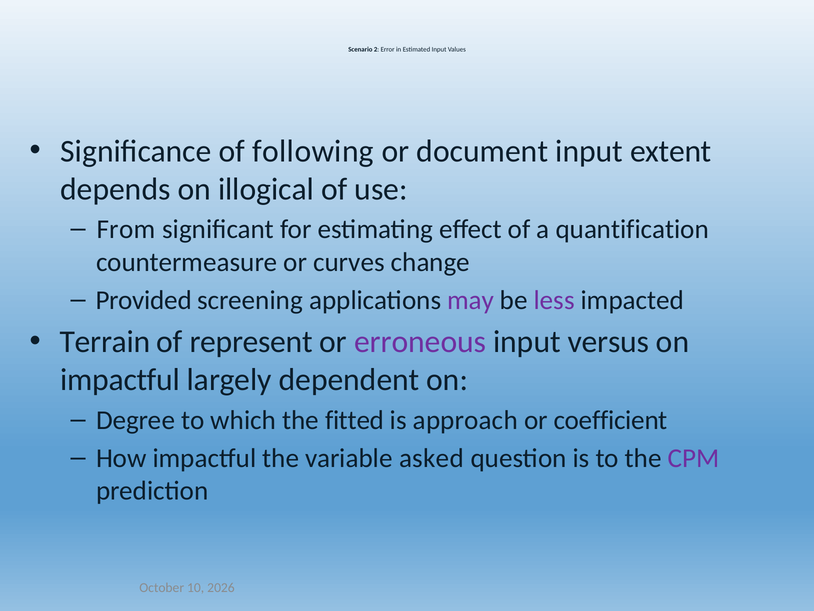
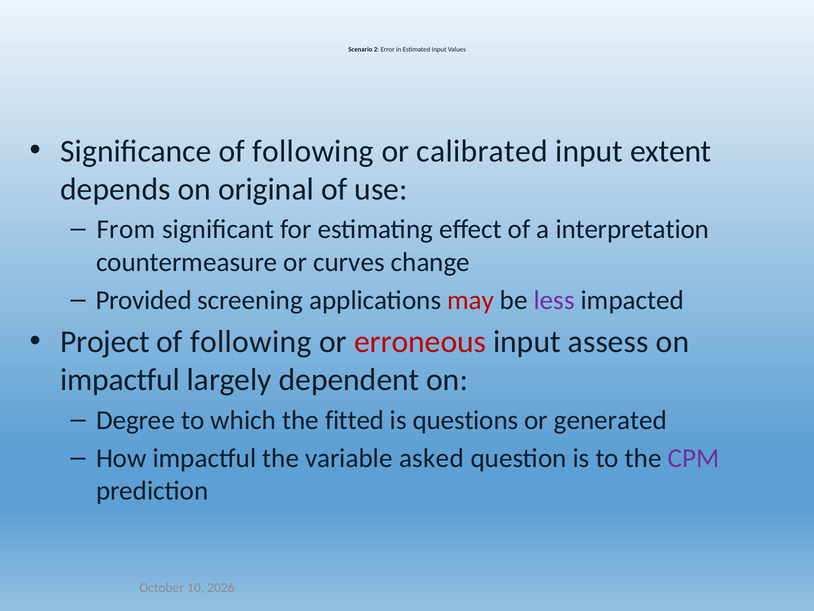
document: document -> calibrated (482, 151)
illogical: illogical -> original (266, 189)
quantification: quantification -> interpretation (632, 229)
may colour: purple -> red (471, 300)
Terrain: Terrain -> Project (105, 342)
represent: represent -> following (251, 342)
erroneous colour: purple -> red (420, 342)
versus: versus -> assess (608, 342)
approach: approach -> questions (466, 420)
coefficient: coefficient -> generated (611, 420)
